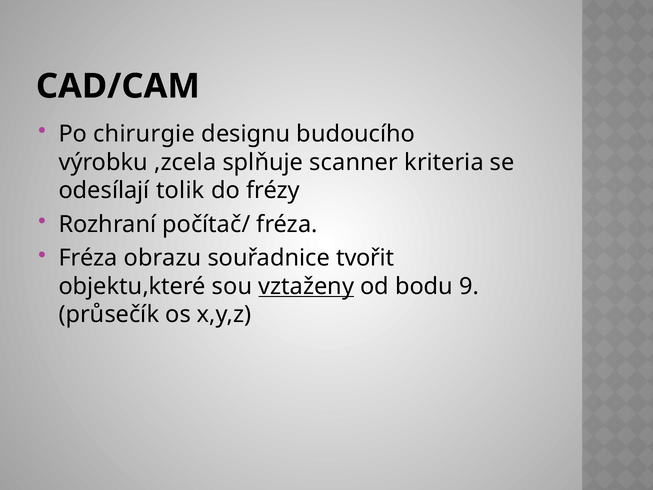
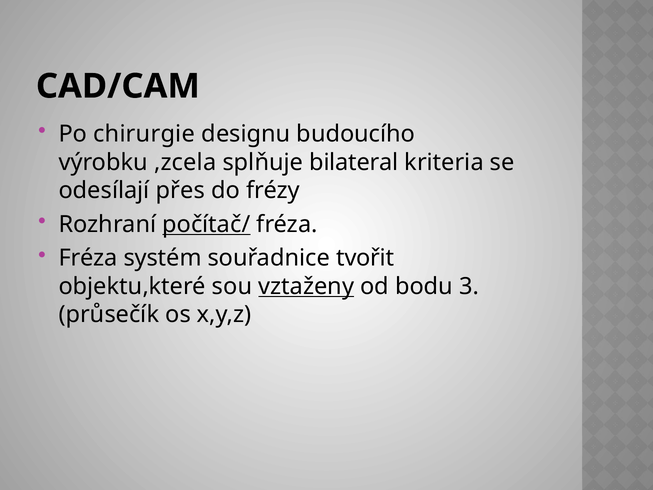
scanner: scanner -> bilateral (354, 162)
tolik: tolik -> přes (180, 191)
počítač/ underline: none -> present (206, 224)
obrazu: obrazu -> systém (163, 258)
9: 9 -> 3 (469, 286)
